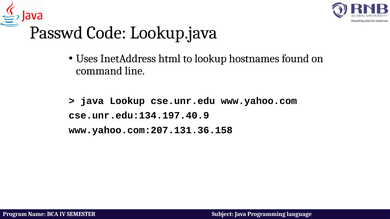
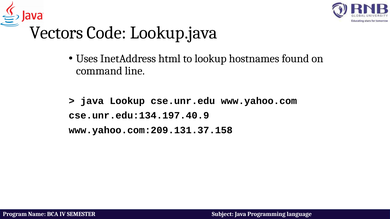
Passwd: Passwd -> Vectors (56, 33)
www.yahoo.com:207.131.36.158: www.yahoo.com:207.131.36.158 -> www.yahoo.com:209.131.37.158 (151, 130)
